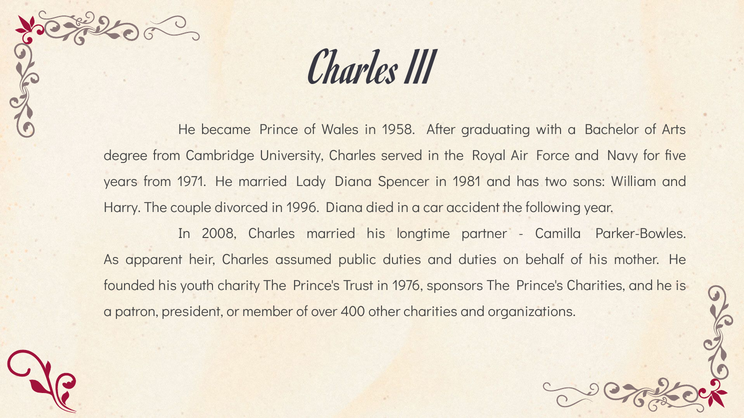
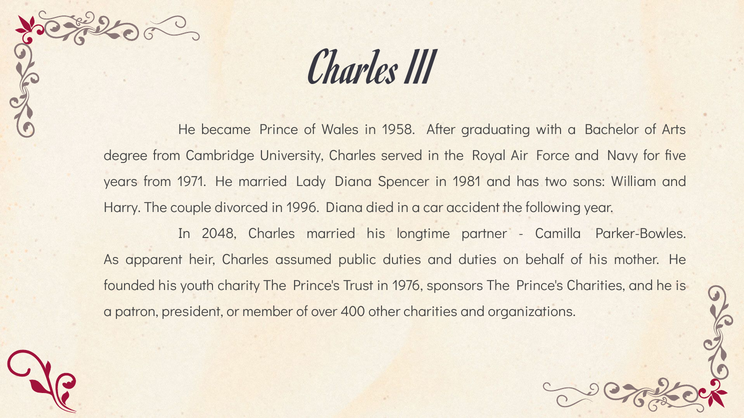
2008: 2008 -> 2048 (219, 234)
